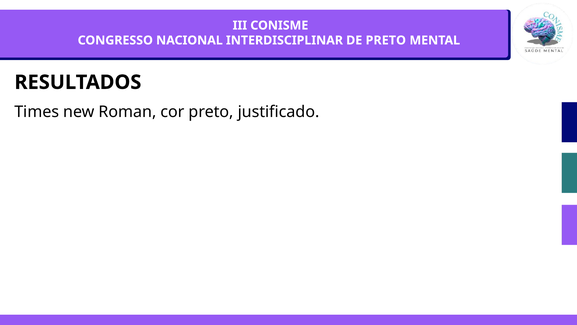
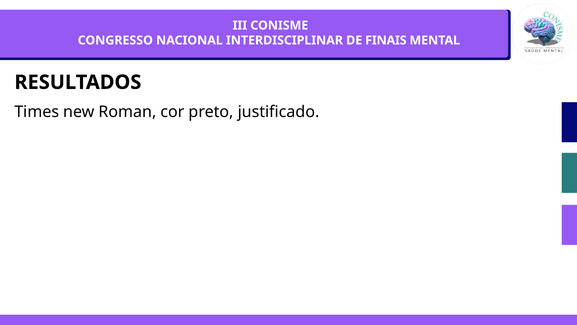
DE PRETO: PRETO -> FINAIS (386, 40)
